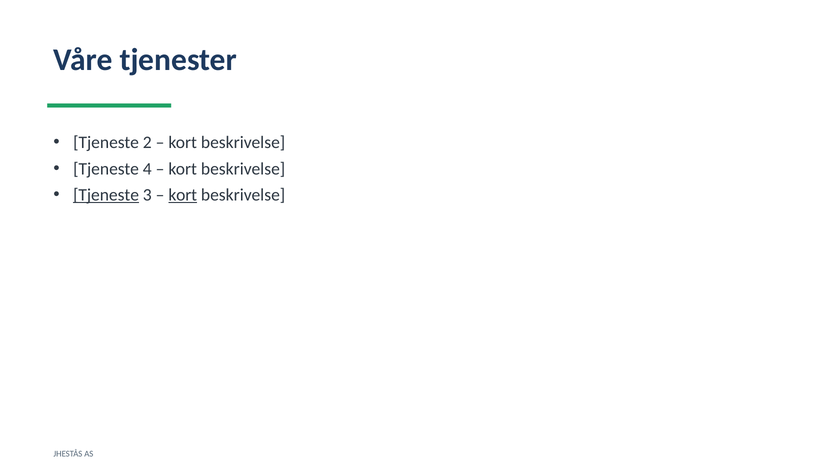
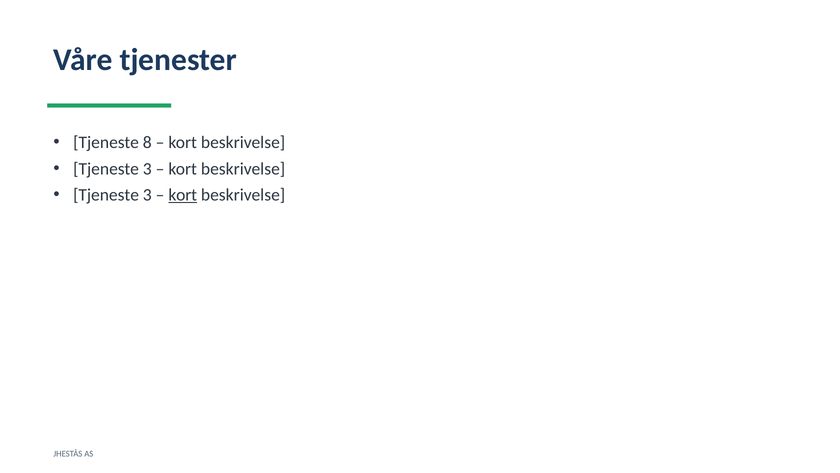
2: 2 -> 8 (147, 142)
4: 4 -> 3 (147, 169)
Tjeneste underline: present -> none (106, 195)
